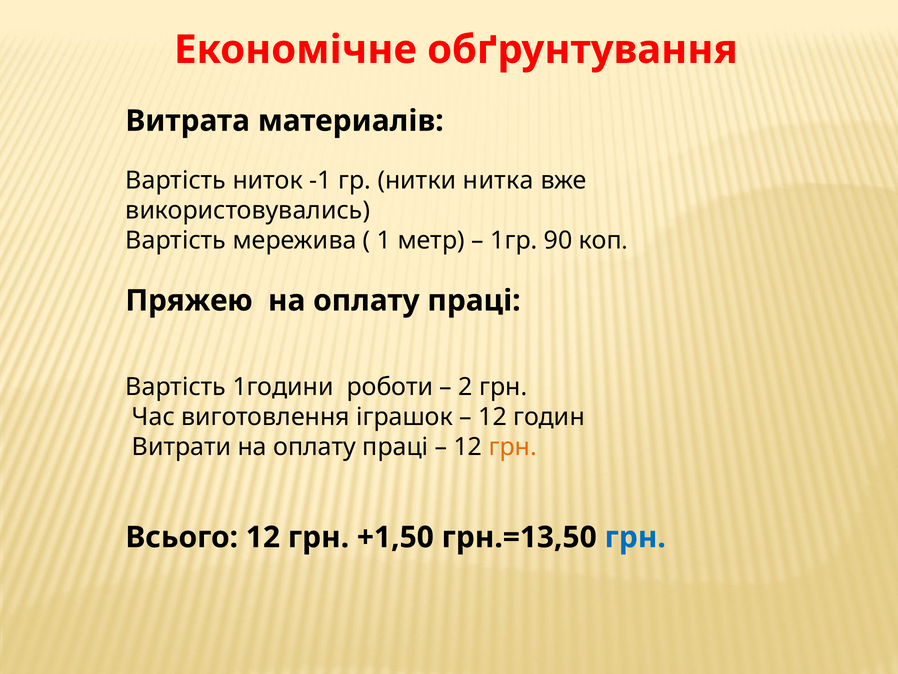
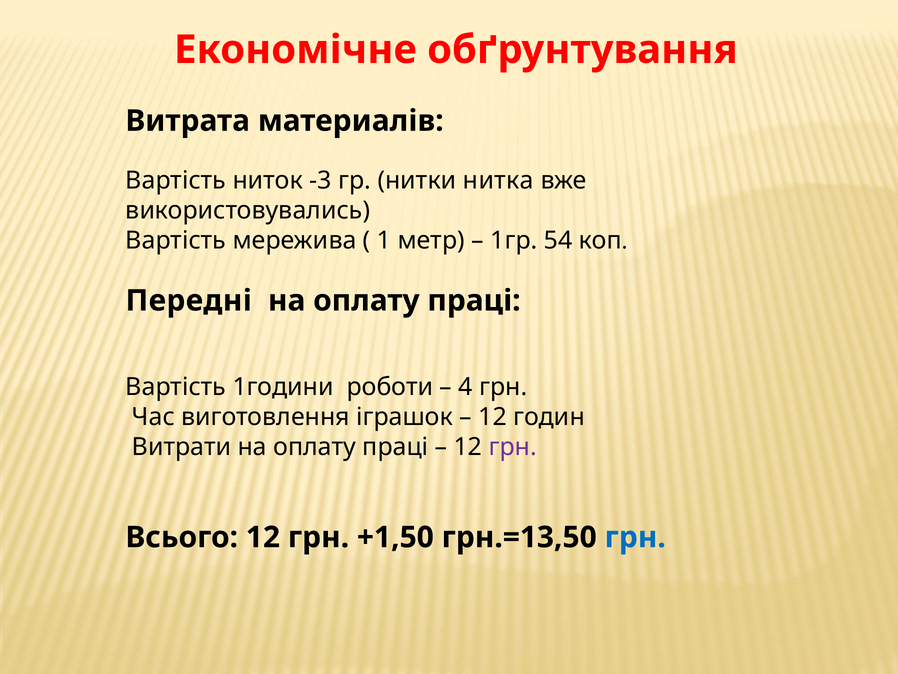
-1: -1 -> -3 (321, 180)
90: 90 -> 54 (558, 240)
Пряжею: Пряжею -> Передні (189, 300)
2: 2 -> 4 (466, 387)
грн colour: orange -> purple (513, 447)
